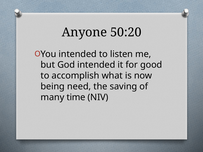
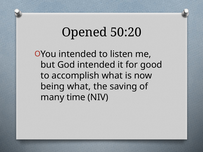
Anyone: Anyone -> Opened (84, 32)
being need: need -> what (79, 87)
